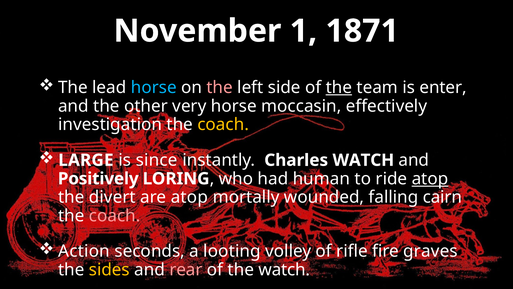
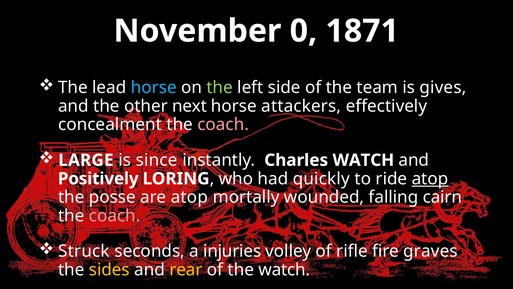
1: 1 -> 0 (303, 31)
the colour: pink -> light green (220, 87)
the underline: present -> none (339, 87)
enter: enter -> gives (443, 87)
very: very -> next (189, 106)
moccasin: moccasin -> attackers (301, 106)
investigation: investigation -> concealment (110, 124)
coach colour: yellow -> pink (223, 124)
human: human -> quickly (321, 178)
divert: divert -> posse (112, 197)
Action: Action -> Struck (84, 251)
looting: looting -> injuries (232, 251)
rear colour: pink -> yellow (186, 269)
